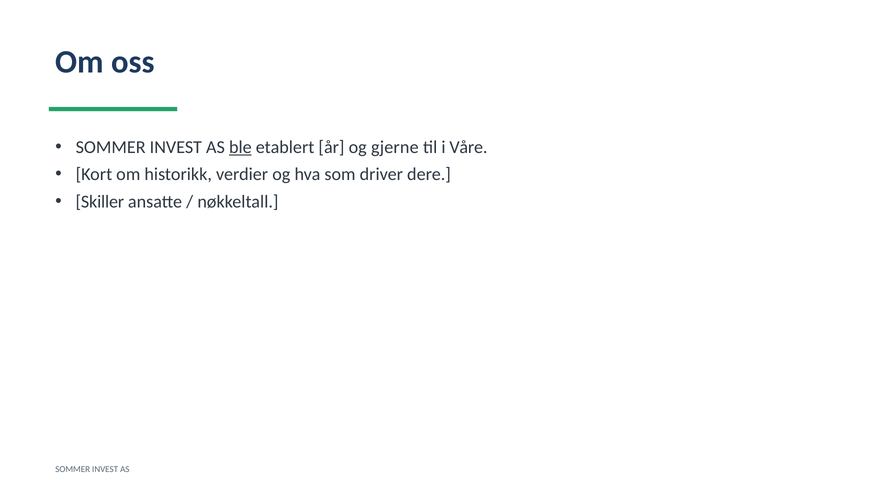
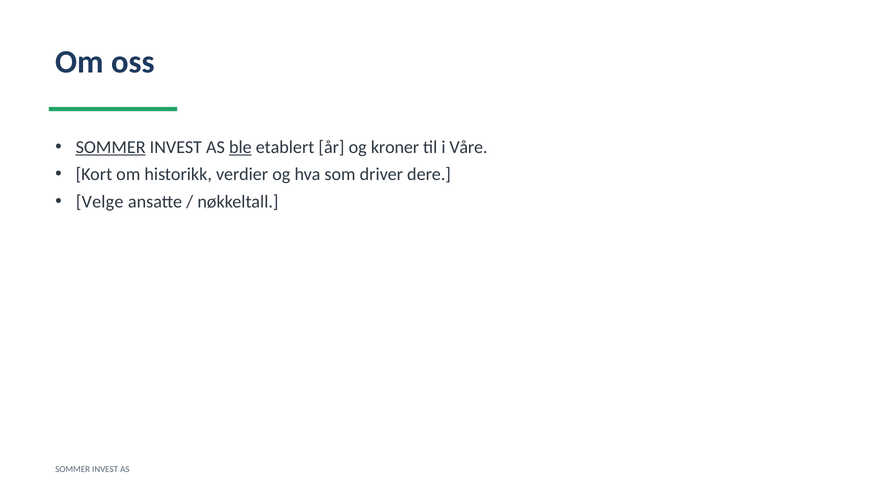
SOMMER underline: none -> present (111, 147)
gjerne: gjerne -> kroner (395, 147)
Skiller: Skiller -> Velge (100, 202)
